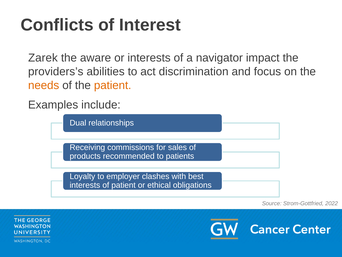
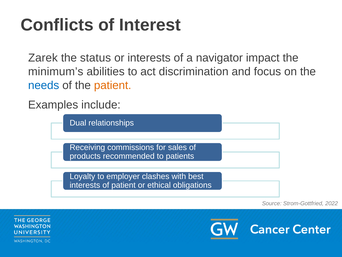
aware: aware -> status (95, 58)
providers’s: providers’s -> minimum’s (56, 71)
needs colour: orange -> blue (44, 85)
